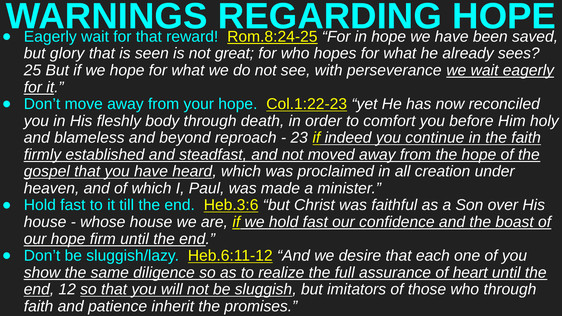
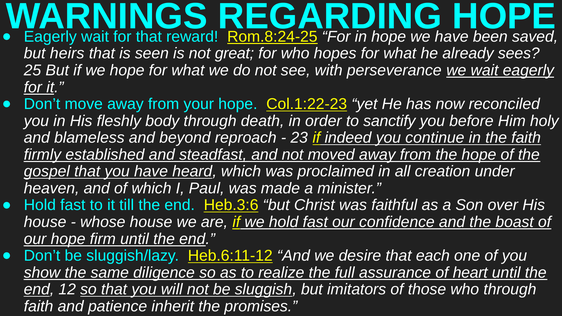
glory: glory -> heirs (67, 54)
comfort: comfort -> sanctify (389, 121)
